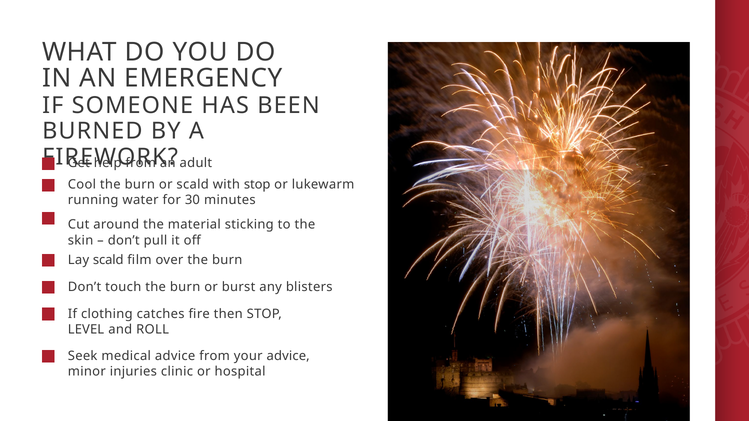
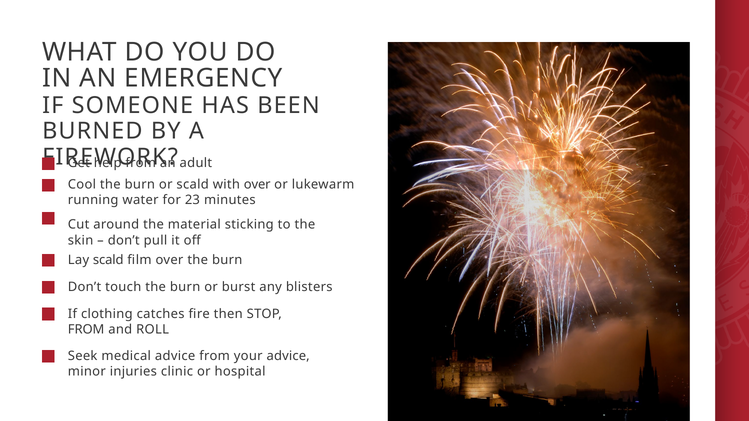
with stop: stop -> over (257, 185)
30: 30 -> 23 (192, 200)
LEVEL: LEVEL -> FROM (86, 330)
